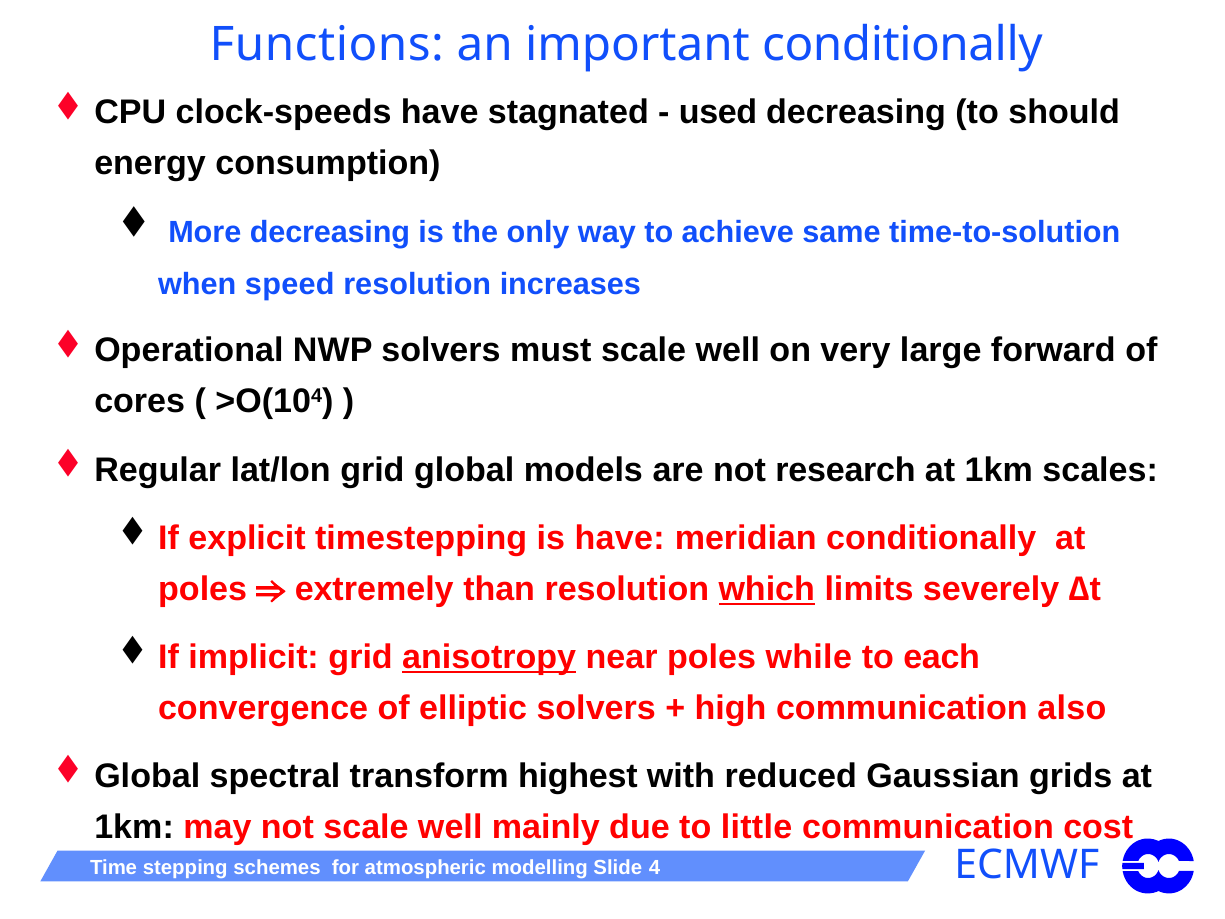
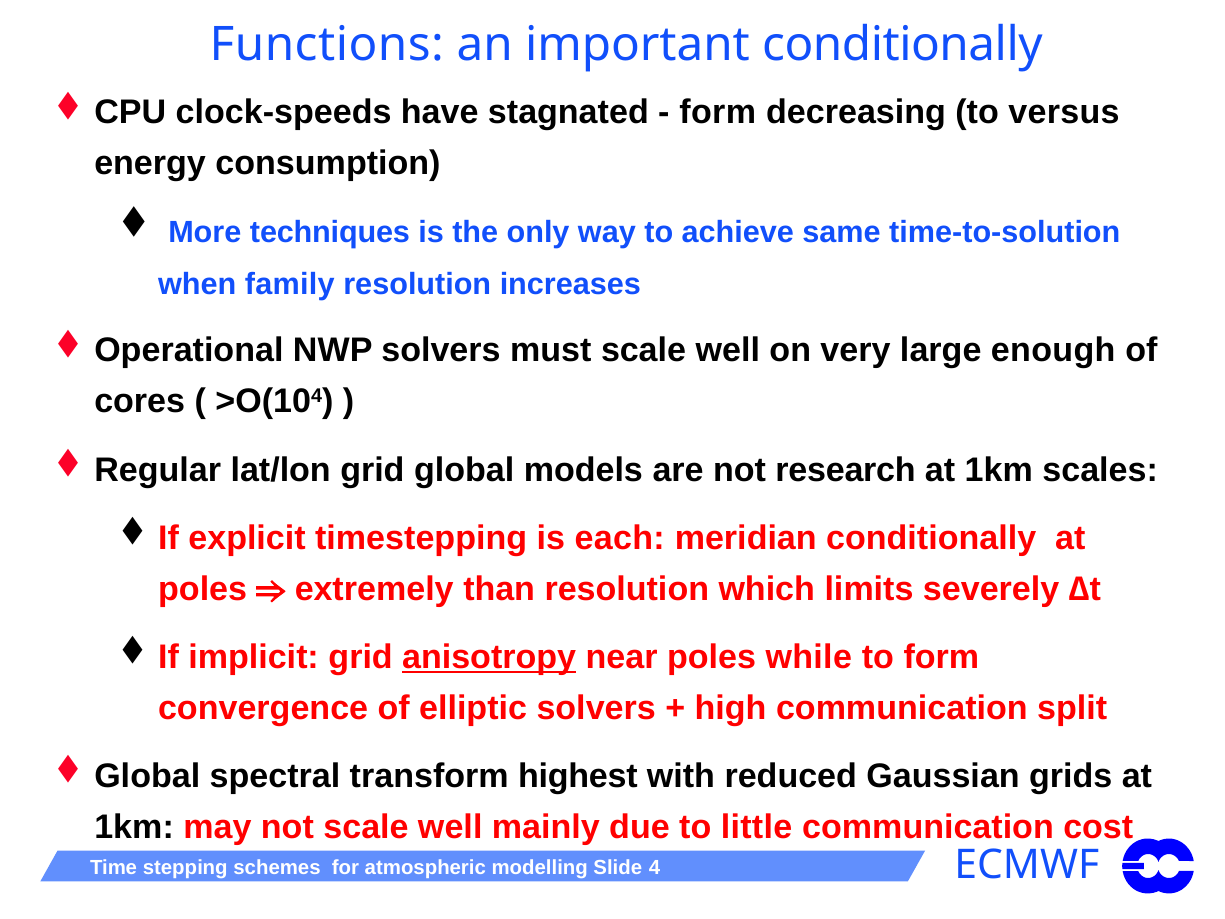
used: used -> form (718, 112)
should: should -> versus (1064, 112)
More decreasing: decreasing -> techniques (330, 232)
speed: speed -> family (290, 284)
forward: forward -> enough (1053, 351)
is have: have -> each (620, 538)
which underline: present -> none (767, 589)
to each: each -> form (941, 657)
also: also -> split (1072, 708)
